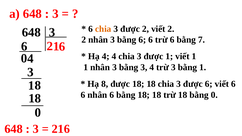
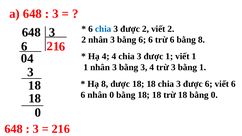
chia colour: orange -> blue (103, 29)
bằng 7: 7 -> 8 (202, 40)
nhân 6: 6 -> 0 (112, 95)
